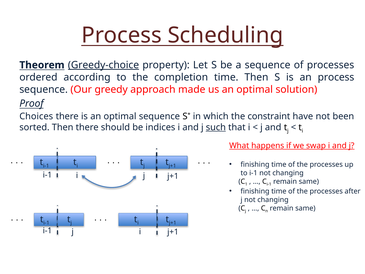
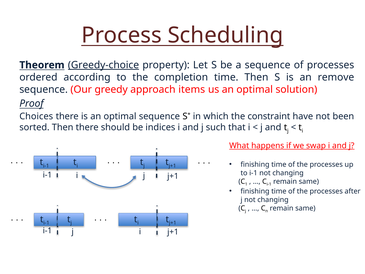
an process: process -> remove (336, 77)
made: made -> items (192, 89)
such underline: present -> none (216, 127)
